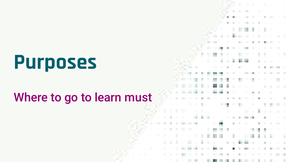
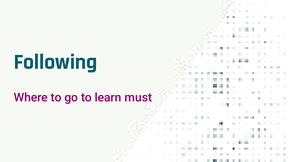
Purposes: Purposes -> Following (55, 62)
